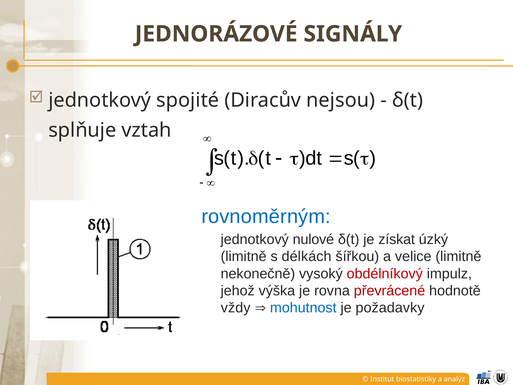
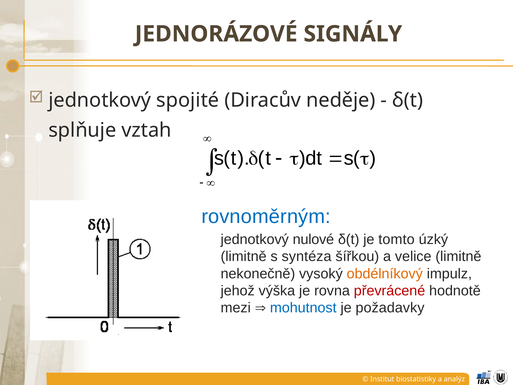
nejsou: nejsou -> neděje (341, 100)
získat: získat -> tomto (397, 239)
délkách: délkách -> syntéza (307, 256)
obdélníkový colour: red -> orange (385, 273)
vždy: vždy -> mezi (236, 308)
